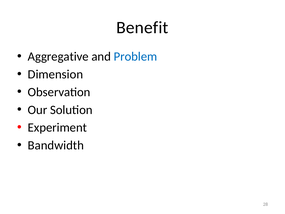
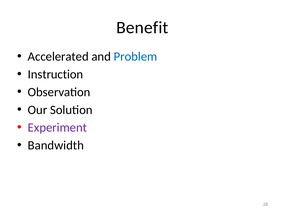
Aggregative: Aggregative -> Accelerated (58, 56)
Dimension: Dimension -> Instruction (55, 74)
Experiment colour: black -> purple (57, 127)
